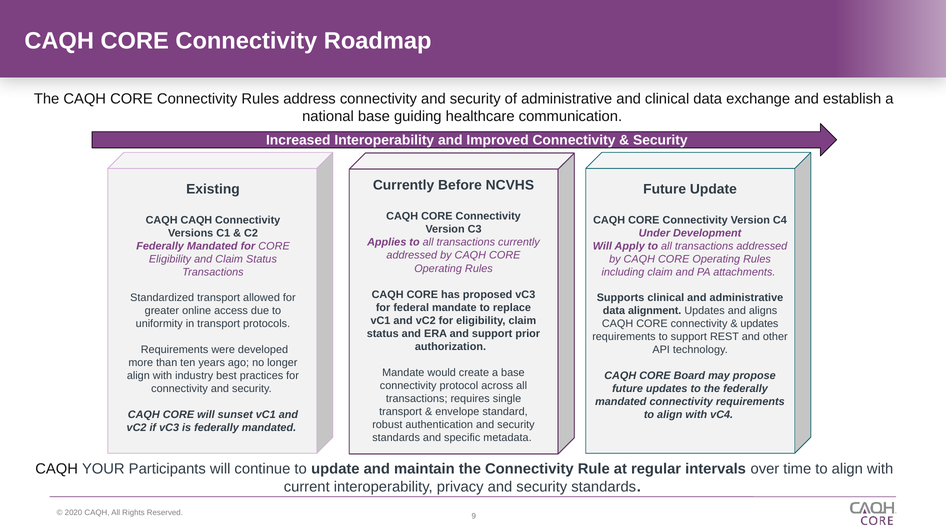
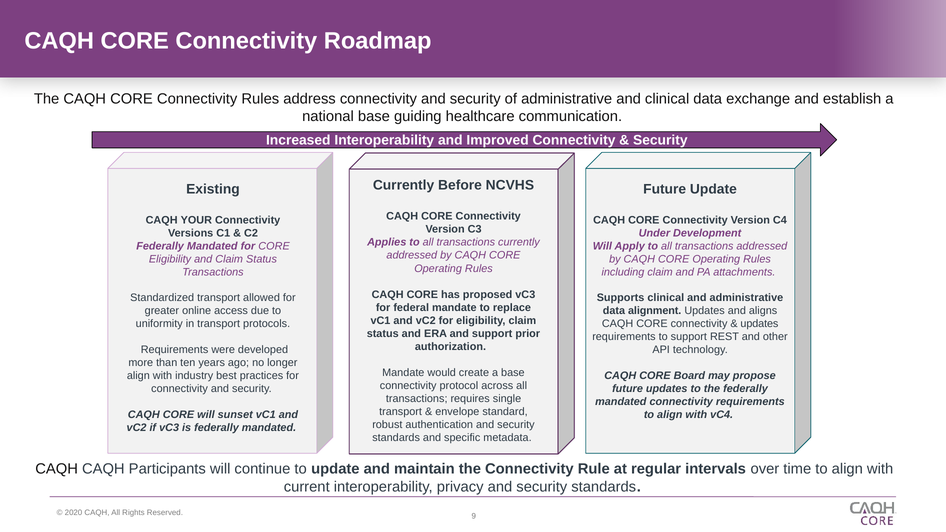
CAQH CAQH: CAQH -> YOUR (196, 220)
CAQH YOUR: YOUR -> CAQH (103, 469)
